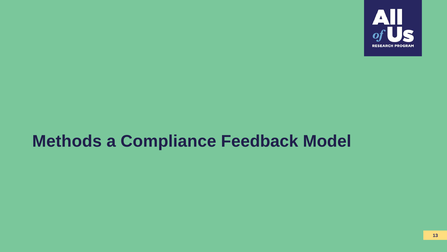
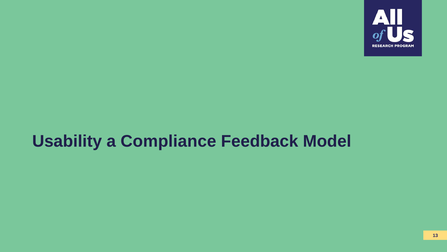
Methods: Methods -> Usability (67, 141)
